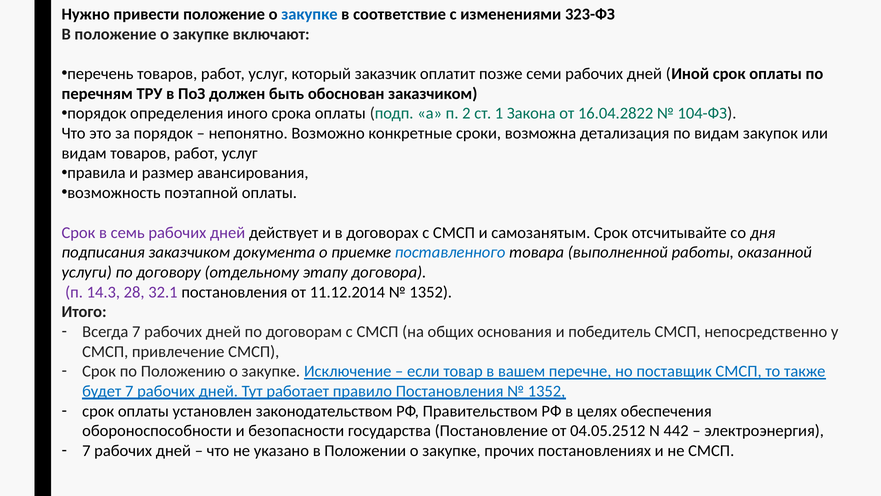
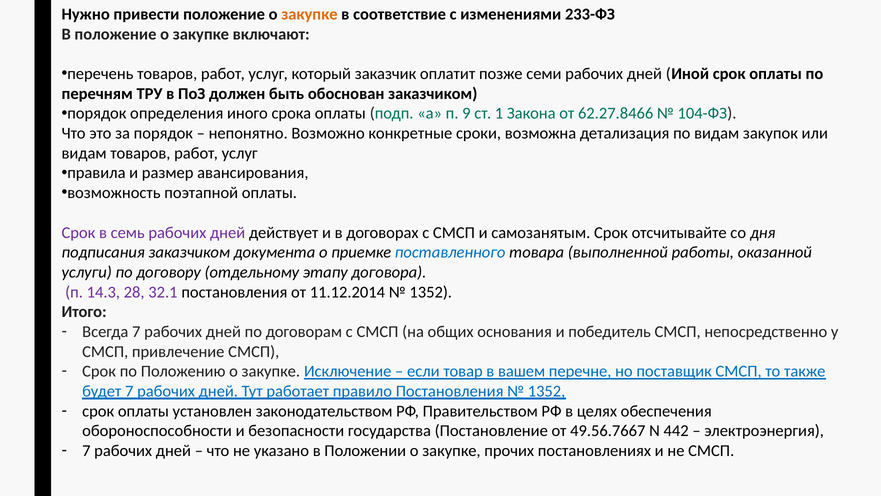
закупке colour: blue -> orange (309, 14)
323-ФЗ: 323-ФЗ -> 233-ФЗ (590, 14)
2: 2 -> 9 (466, 113)
16.04.2822: 16.04.2822 -> 62.27.8466 (616, 113)
04.05.2512: 04.05.2512 -> 49.56.7667 (608, 431)
